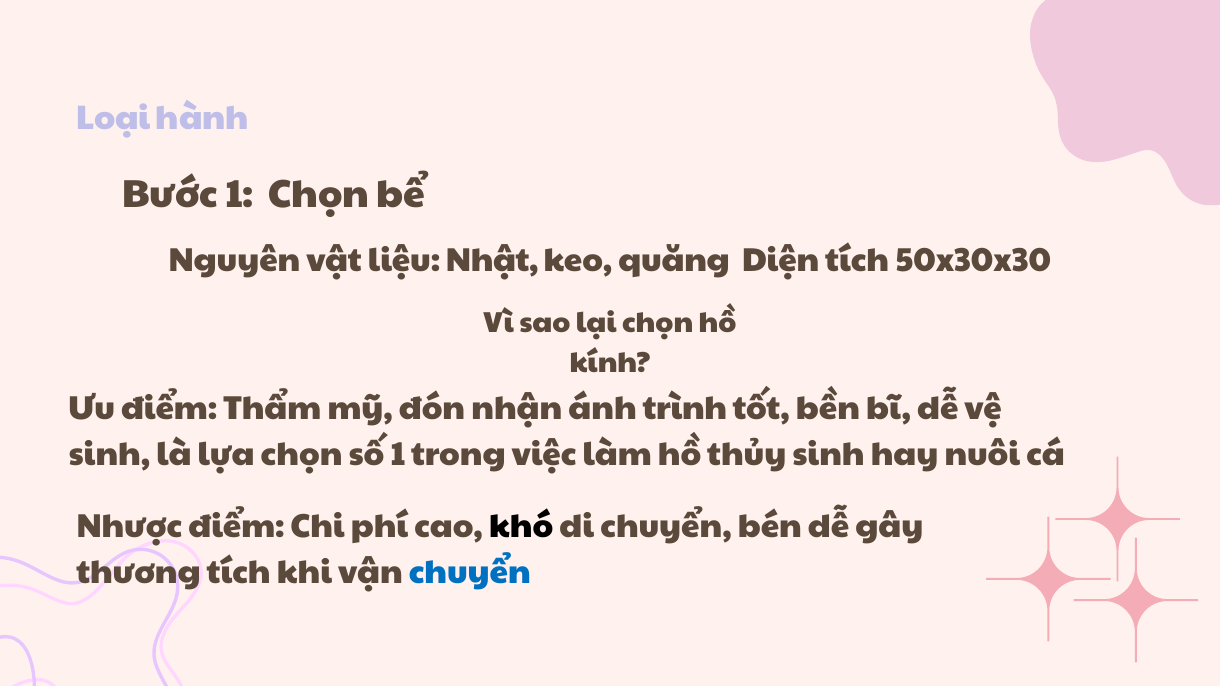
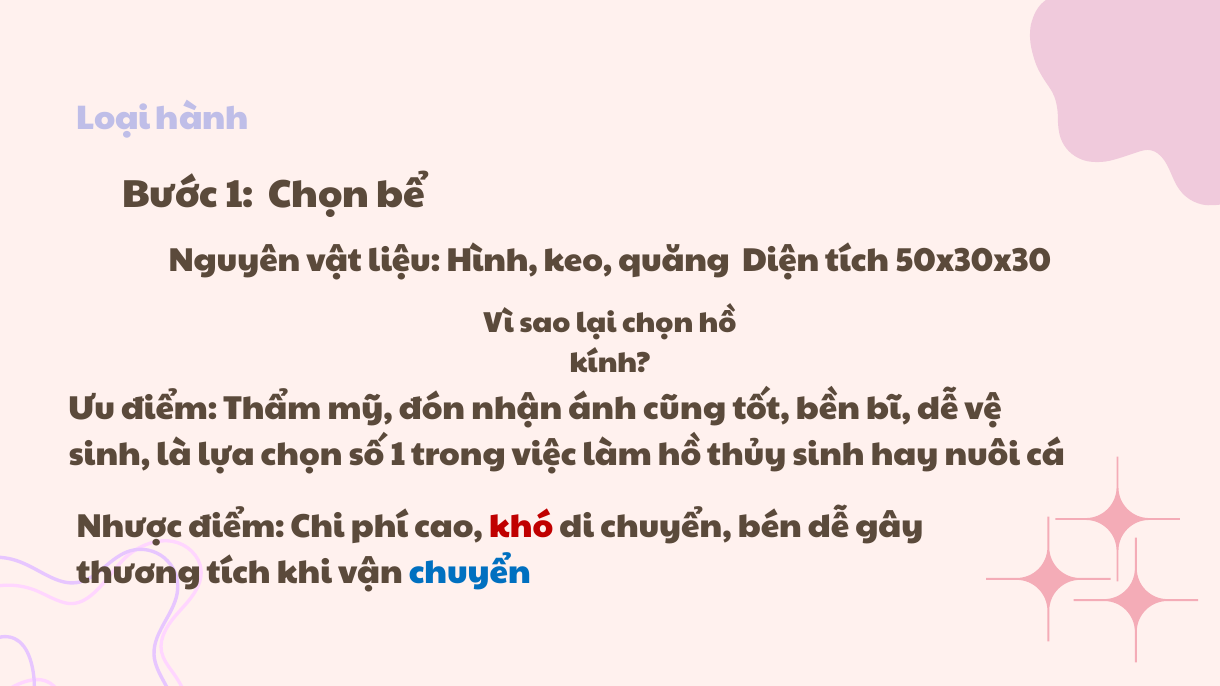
Nhật: Nhật -> Hình (492, 261)
trình: trình -> cũng (685, 409)
khó colour: black -> red (521, 527)
